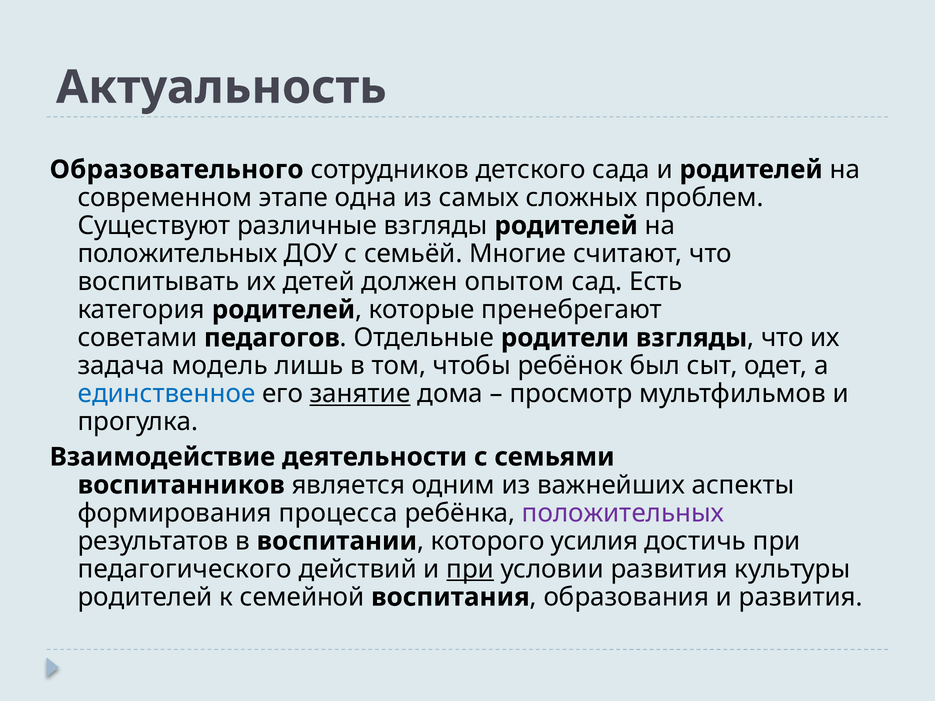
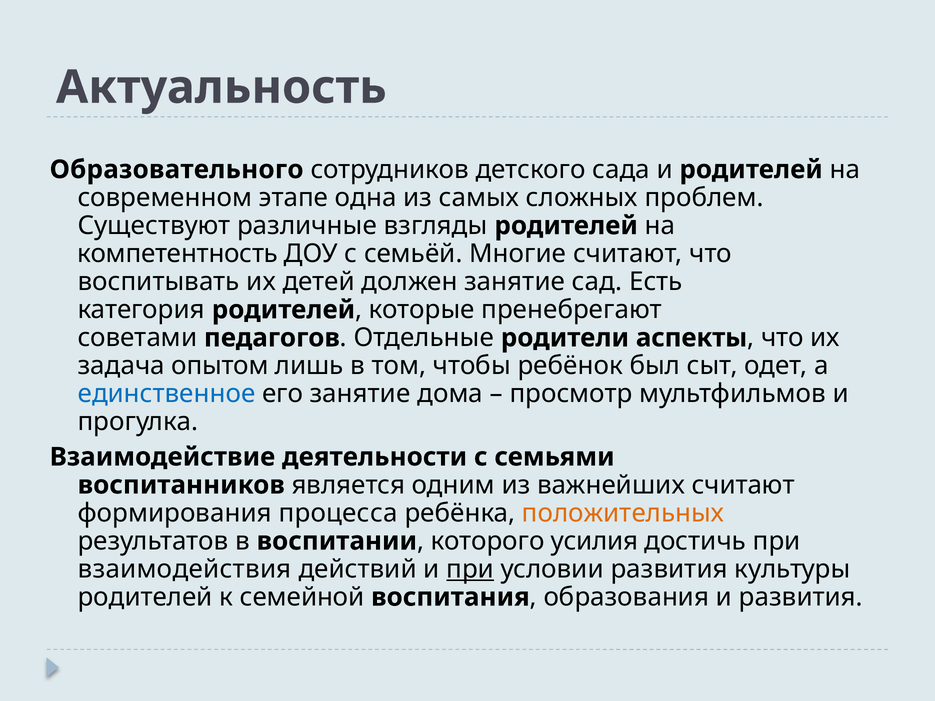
положительных: положительных -> компетентность (178, 254)
должен опытом: опытом -> занятие (515, 282)
родители взгляды: взгляды -> аспекты (692, 338)
модель: модель -> опытом (220, 366)
занятие underline: present -> none (360, 394)
важнейших аспекты: аспекты -> считают (743, 485)
положительных colour: purple -> orange (623, 513)
педагогического: педагогического -> взаимодействия (185, 569)
